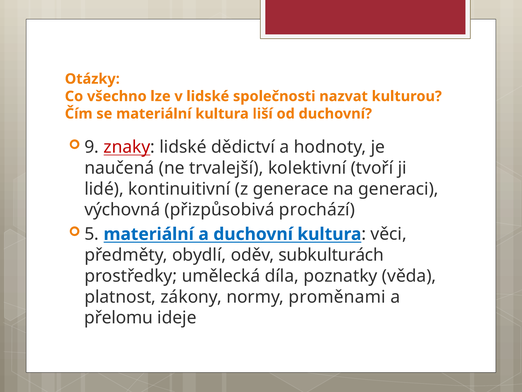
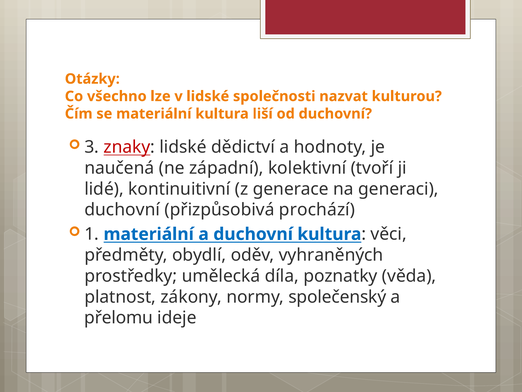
9: 9 -> 3 (92, 147)
trvalejší: trvalejší -> západní (226, 168)
výchovná: výchovná -> duchovní (122, 210)
5: 5 -> 1 (92, 234)
subkulturách: subkulturách -> vyhraněných (331, 255)
proměnami: proměnami -> společenský (337, 297)
